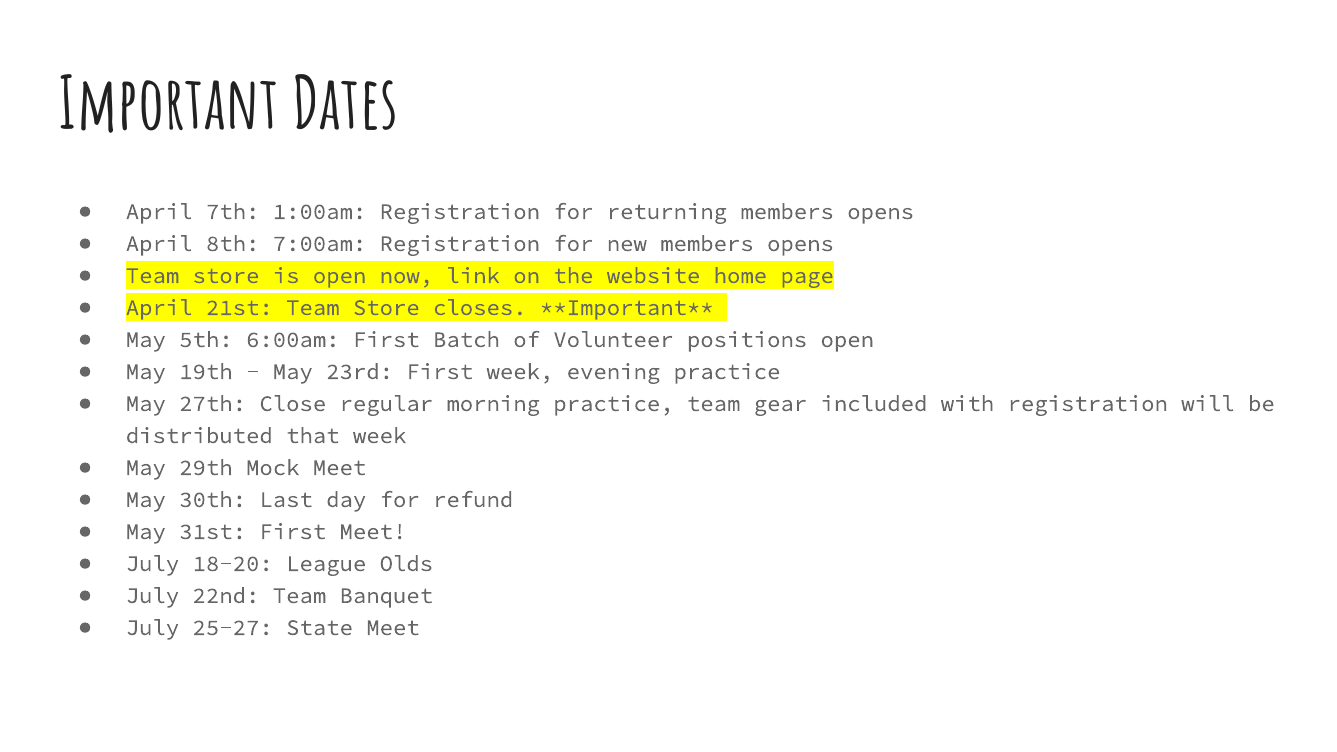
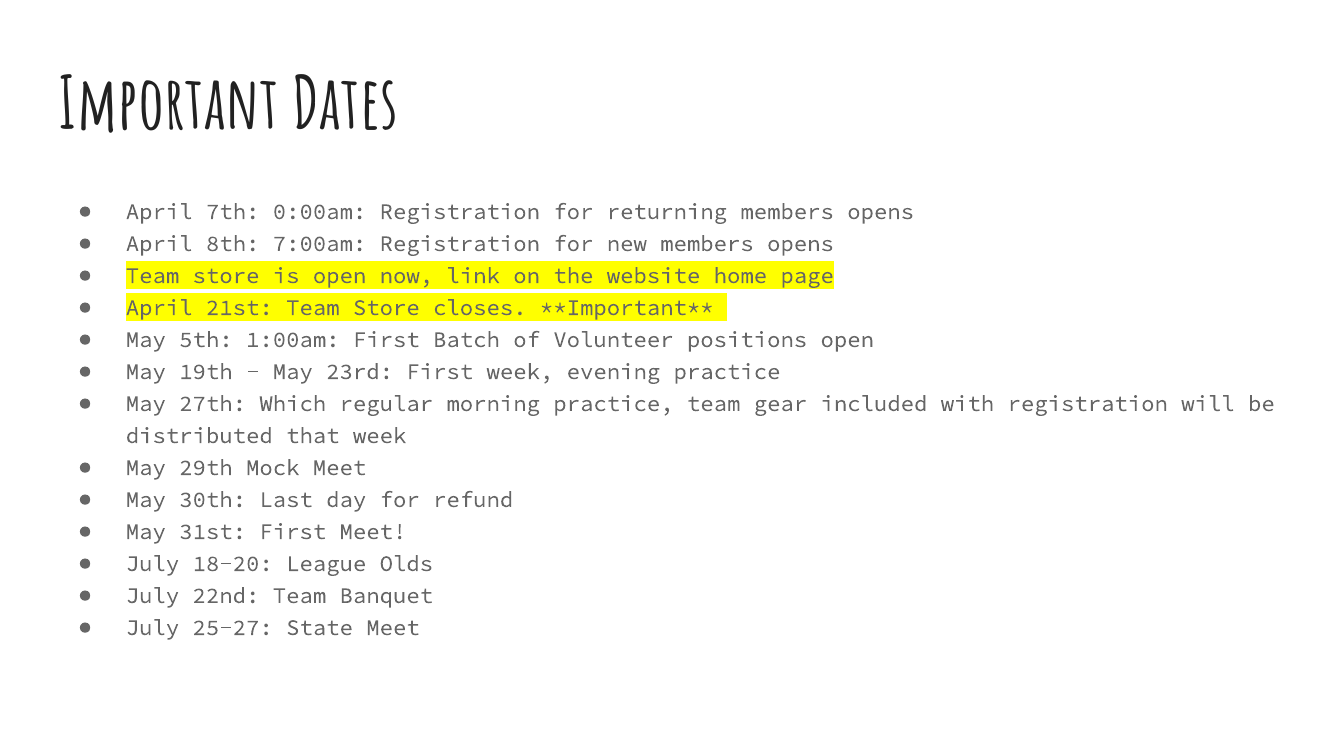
1:00am: 1:00am -> 0:00am (320, 212)
6:00am: 6:00am -> 1:00am (293, 340)
Close: Close -> Which (293, 404)
